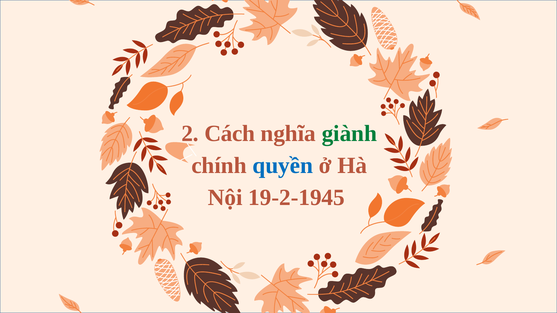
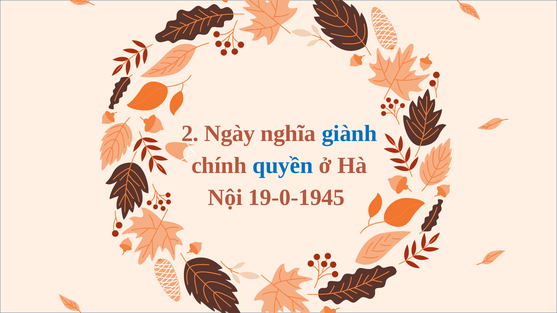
Cách: Cách -> Ngày (230, 134)
giành colour: green -> blue (349, 134)
19-2-1945: 19-2-1945 -> 19-0-1945 (297, 198)
